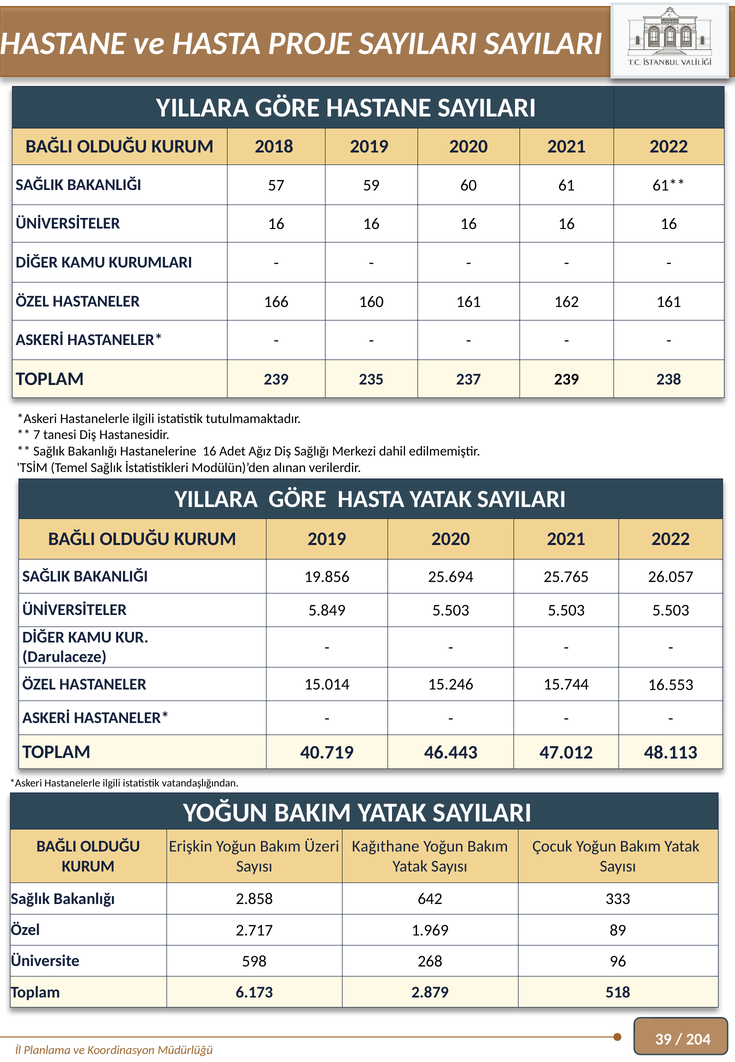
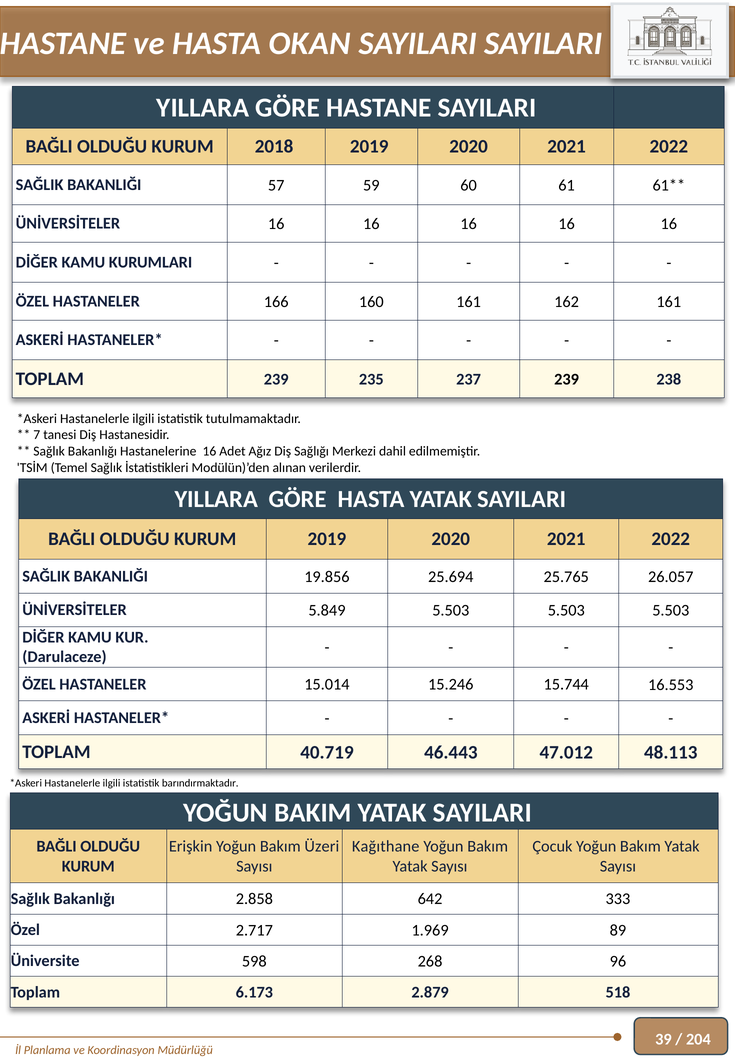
PROJE: PROJE -> OKAN (310, 43)
vatandaşlığından: vatandaşlığından -> barındırmaktadır (200, 783)
